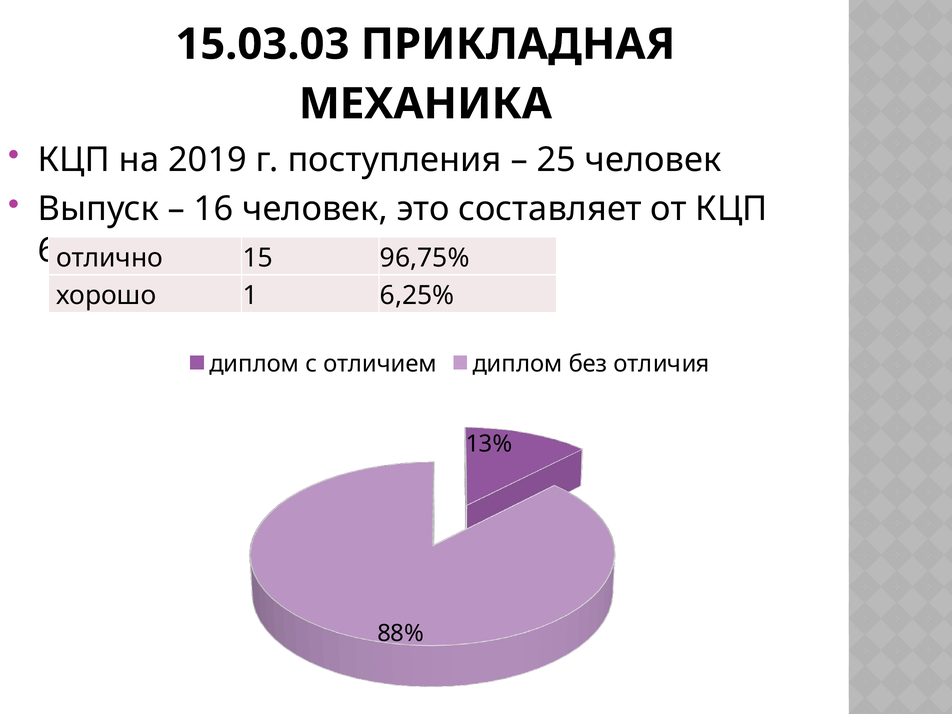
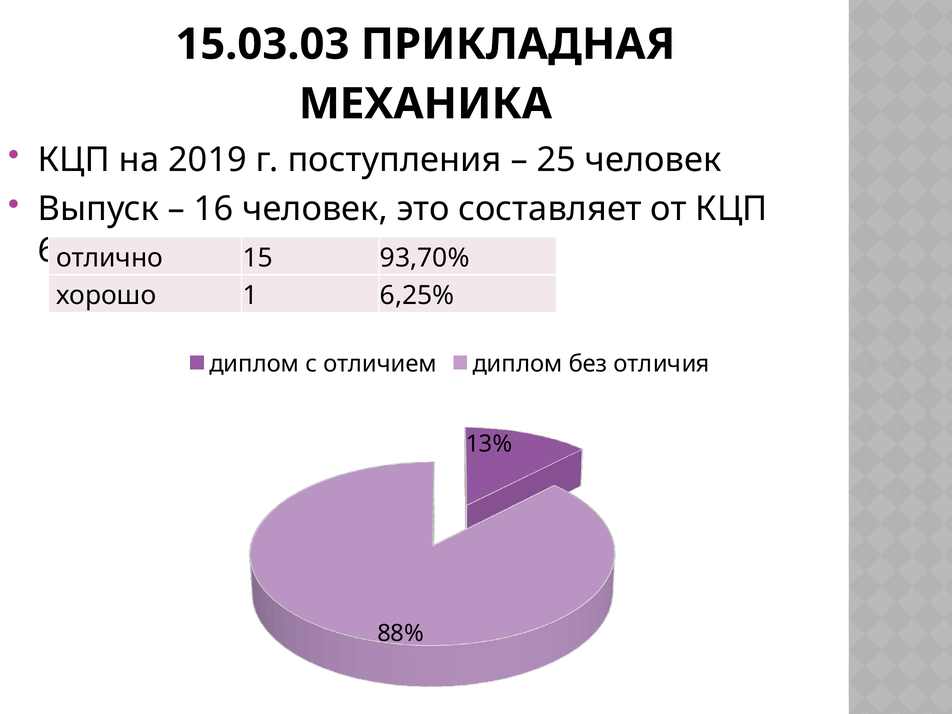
96,75%: 96,75% -> 93,70% (425, 258)
